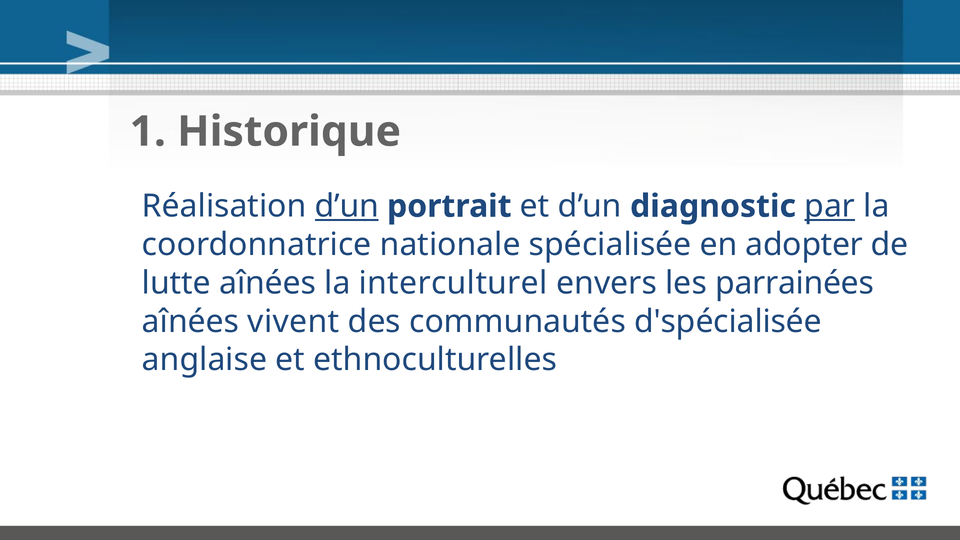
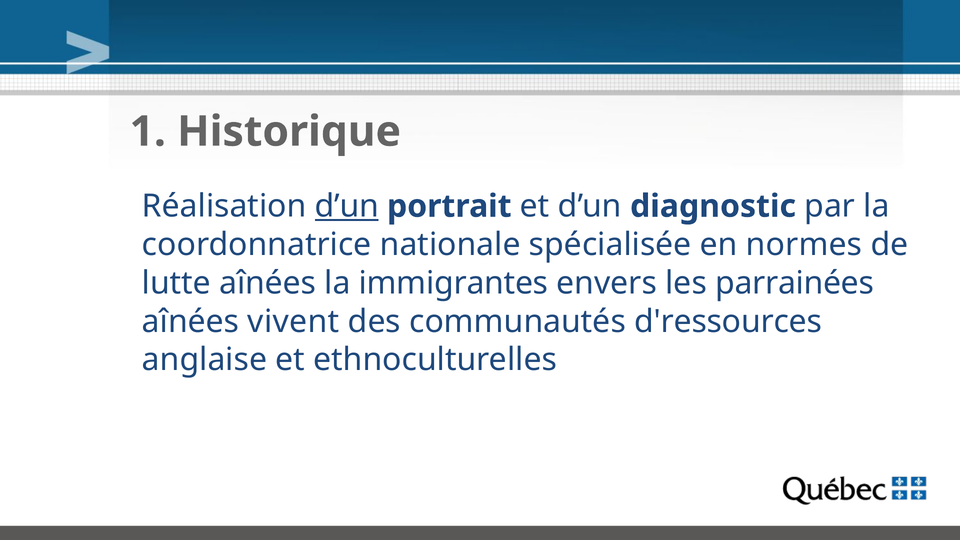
par underline: present -> none (830, 206)
adopter: adopter -> normes (804, 245)
interculturel: interculturel -> immigrantes (453, 283)
d'spécialisée: d'spécialisée -> d'ressources (728, 321)
